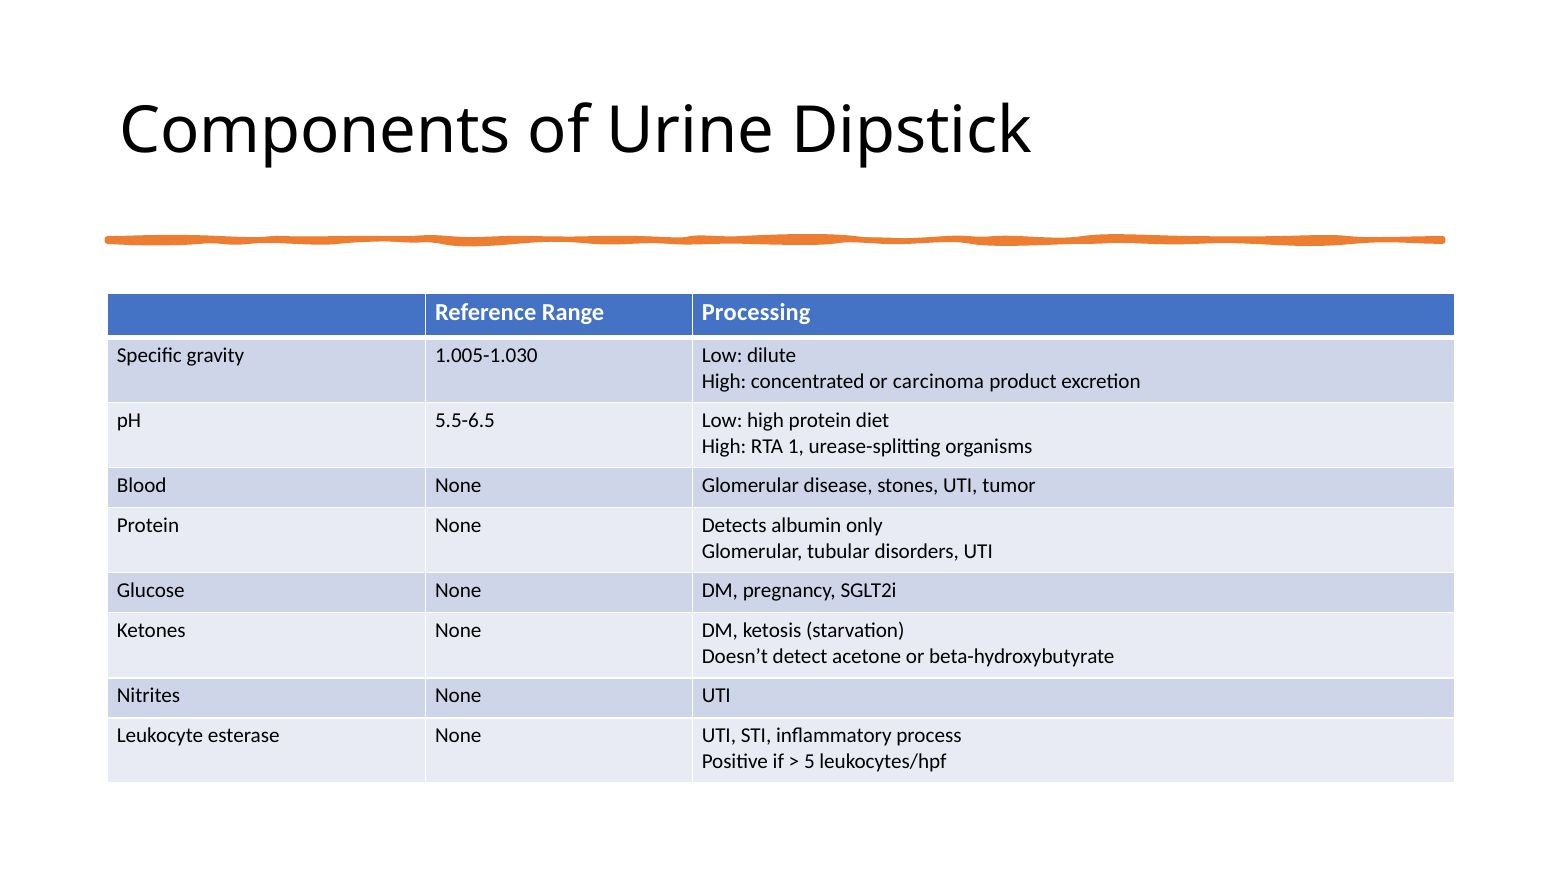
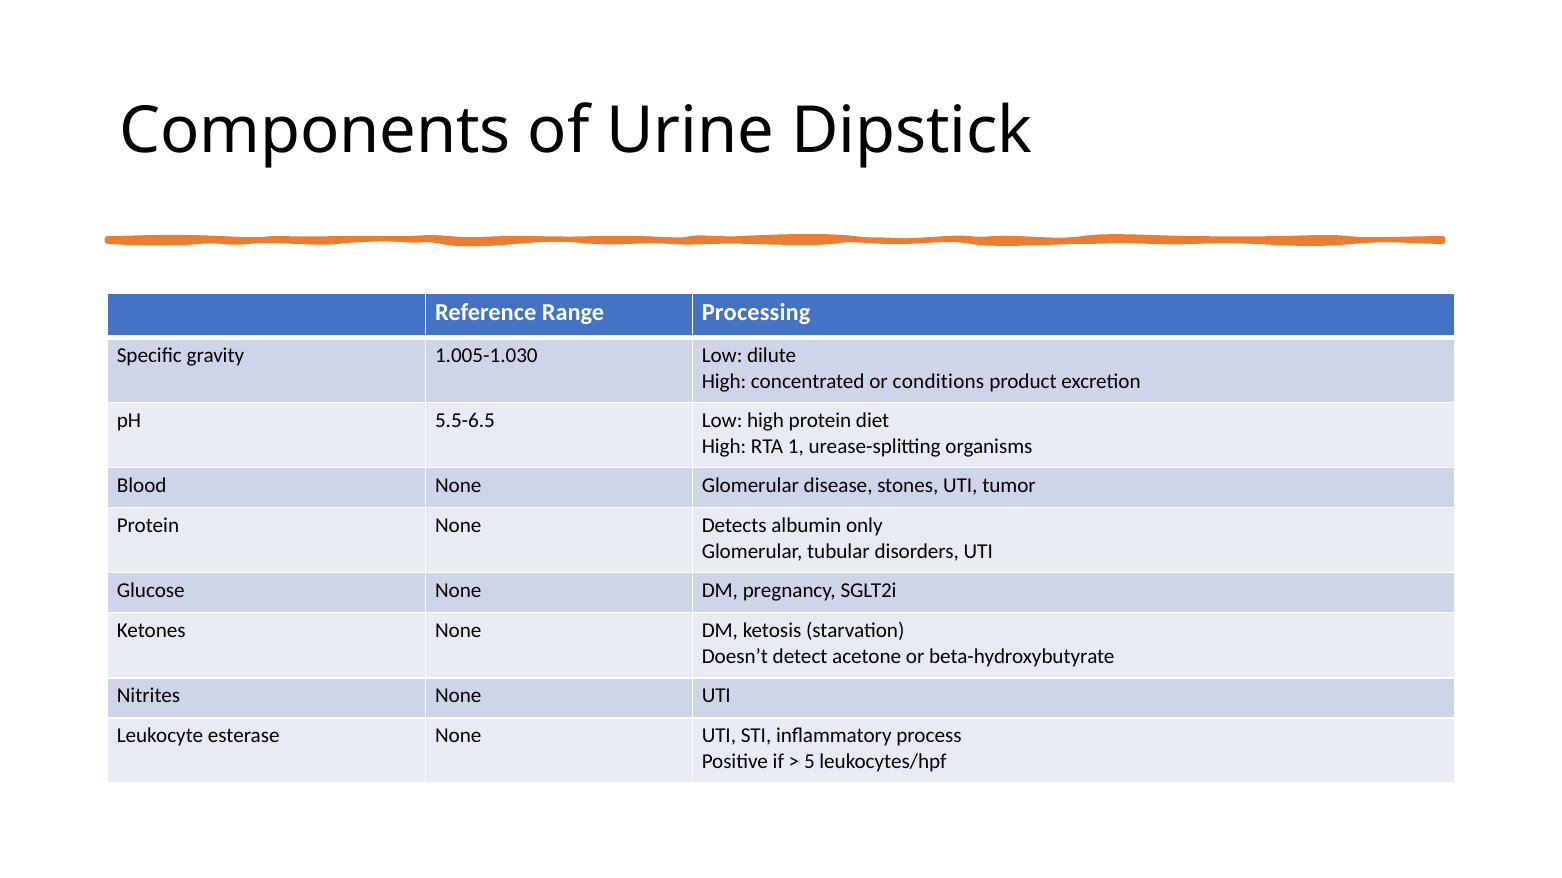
carcinoma: carcinoma -> conditions (938, 381)
